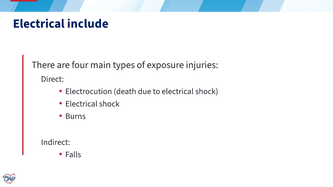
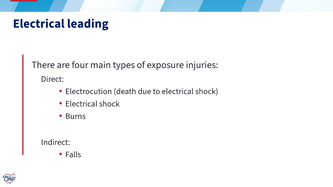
include: include -> leading (88, 24)
